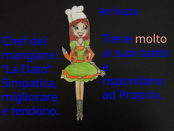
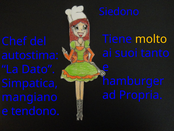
Arrivata: Arrivata -> Siedono (119, 12)
molto colour: pink -> yellow (151, 39)
mangiare: mangiare -> autostima (30, 55)
rispondono: rispondono -> hamburger (133, 81)
migliorare: migliorare -> mangiano (30, 97)
